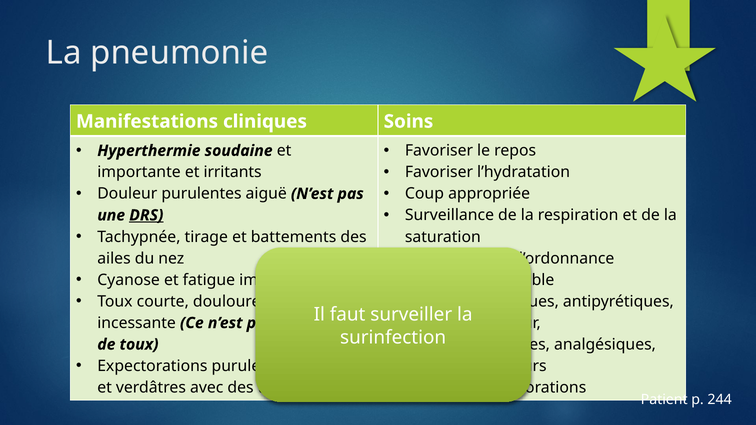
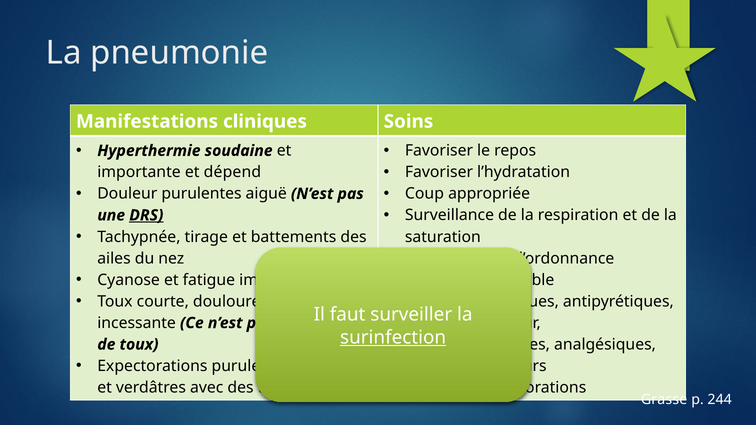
irritants: irritants -> dépend (232, 172)
surinfection underline: none -> present (393, 337)
Patient: Patient -> Grasse (664, 400)
